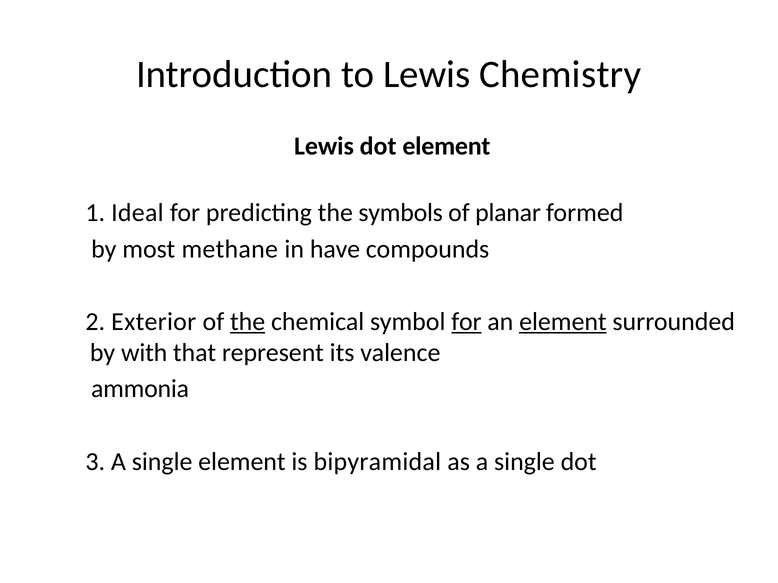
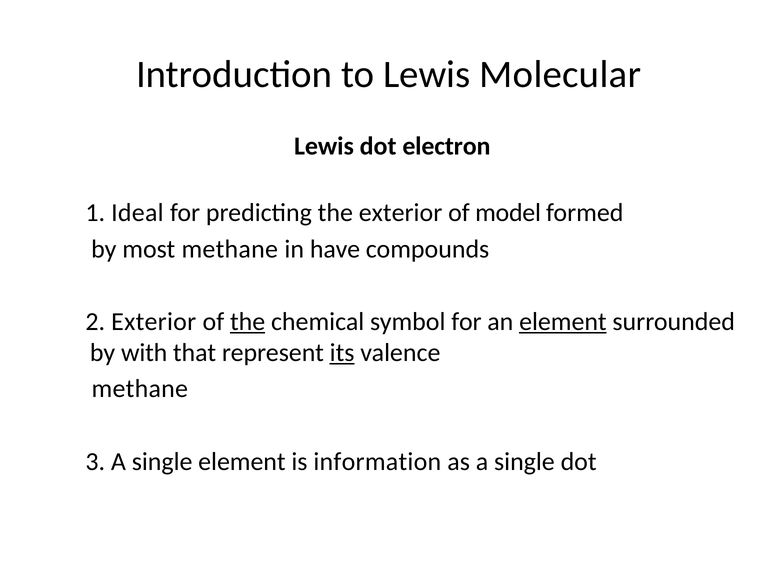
Chemistry: Chemistry -> Molecular (560, 75)
dot element: element -> electron (446, 146)
the symbols: symbols -> exterior (401, 213)
planar: planar -> model (508, 213)
for underline: present -> none (466, 322)
its underline: none -> present (342, 353)
ammonia: ammonia -> methane (140, 389)
bipyramidal: bipyramidal -> information (377, 462)
